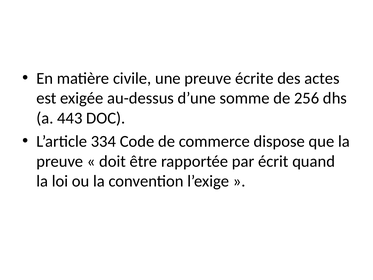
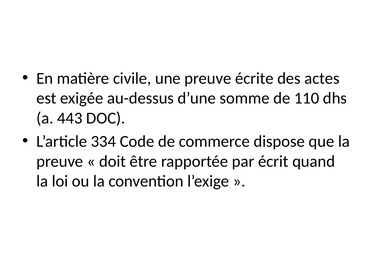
256: 256 -> 110 (307, 98)
